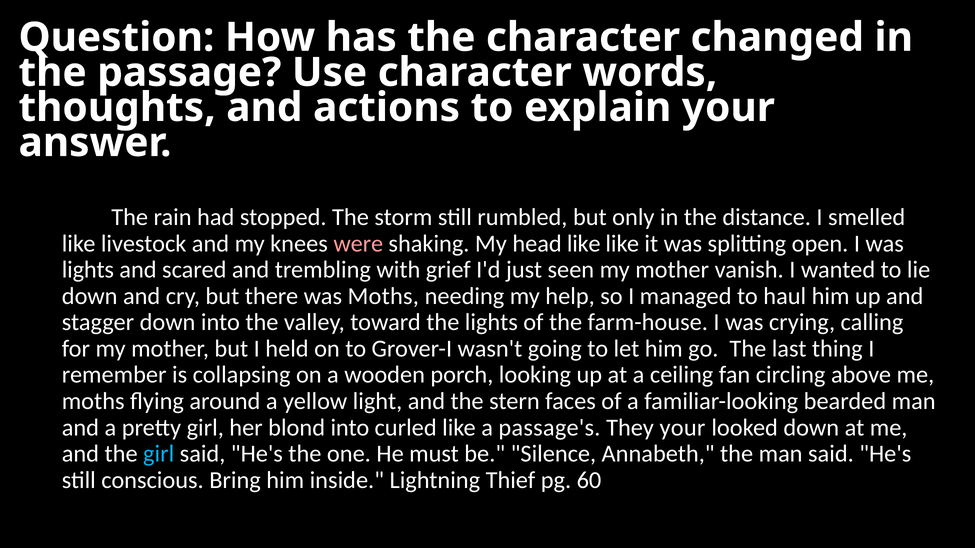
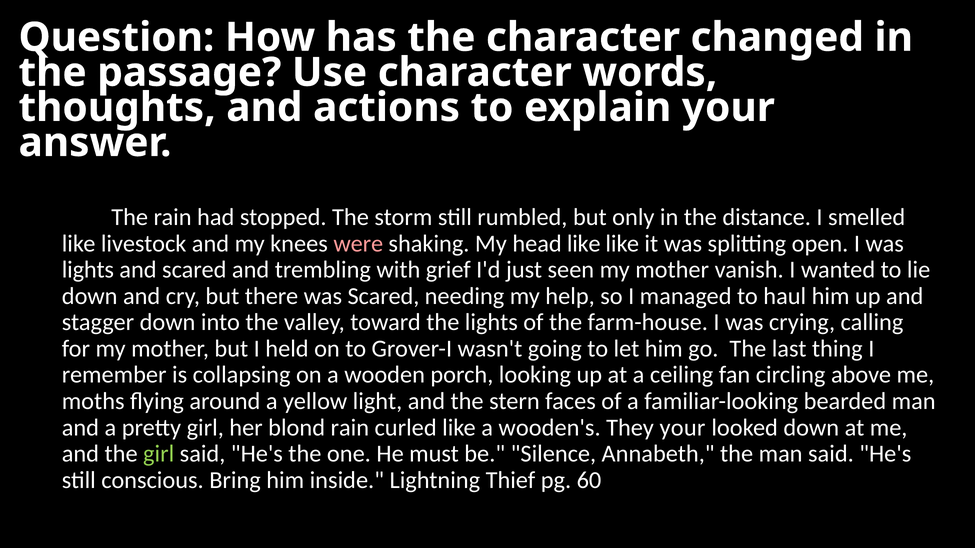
was Moths: Moths -> Scared (383, 296)
blond into: into -> rain (350, 428)
passage's: passage's -> wooden's (550, 428)
girl colour: light blue -> light green (159, 454)
